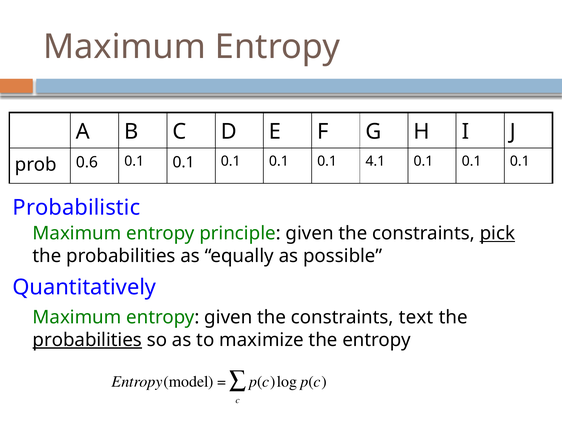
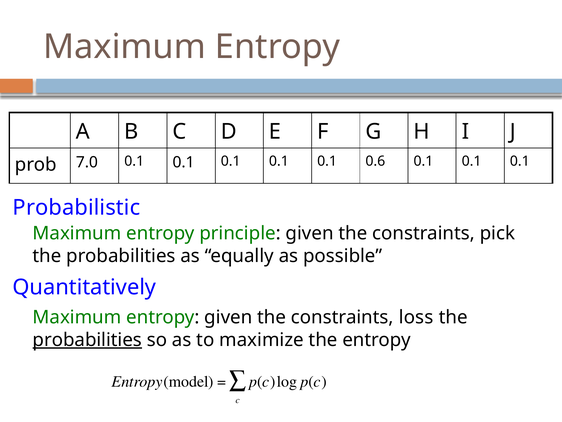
0.6: 0.6 -> 7.0 (87, 162)
4.1: 4.1 -> 0.6 (375, 161)
pick underline: present -> none (497, 233)
text: text -> loss (416, 317)
